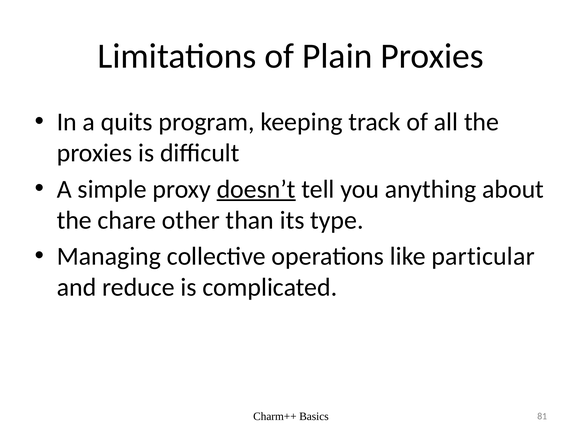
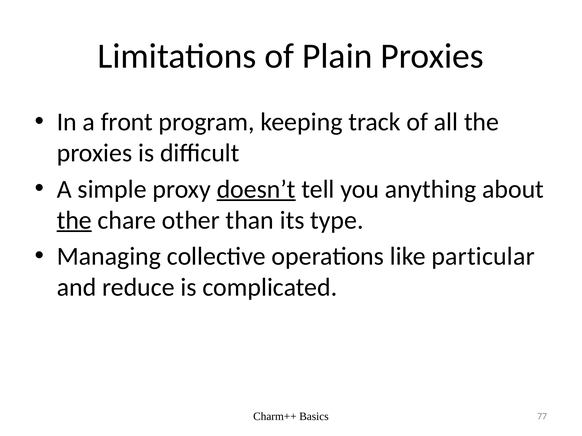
quits: quits -> front (127, 122)
the underline: none -> present (74, 220)
81: 81 -> 77 (542, 417)
